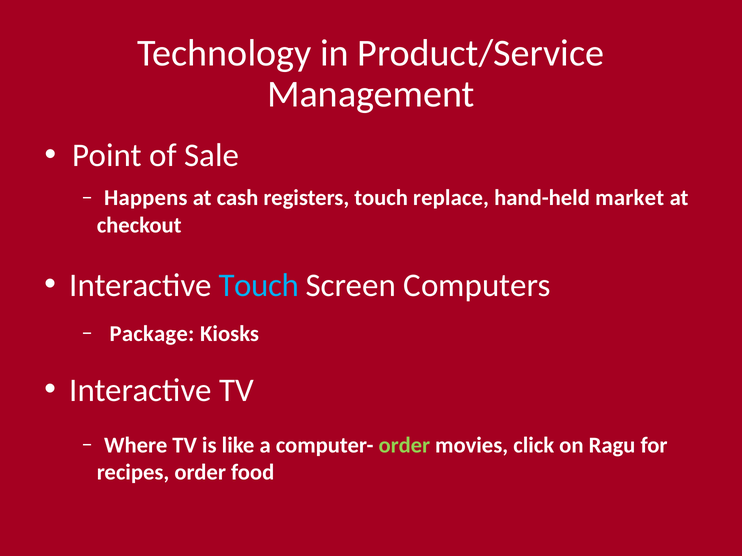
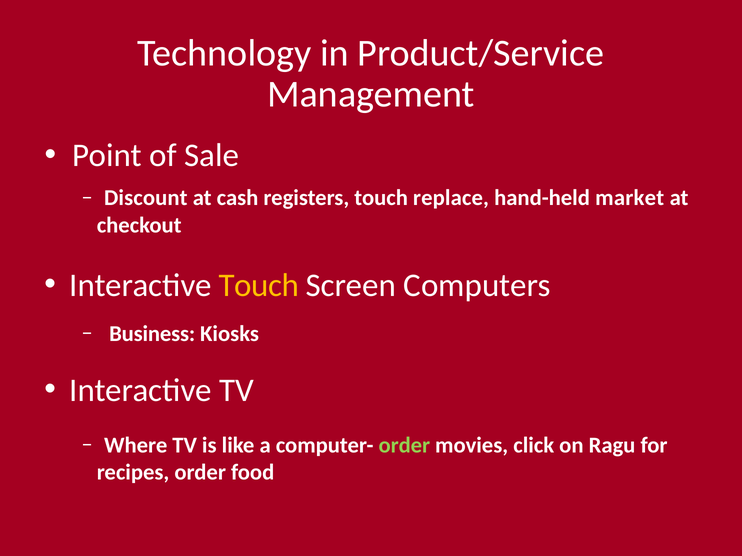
Happens: Happens -> Discount (146, 198)
Touch colour: light blue -> yellow (259, 285)
Package: Package -> Business (152, 334)
